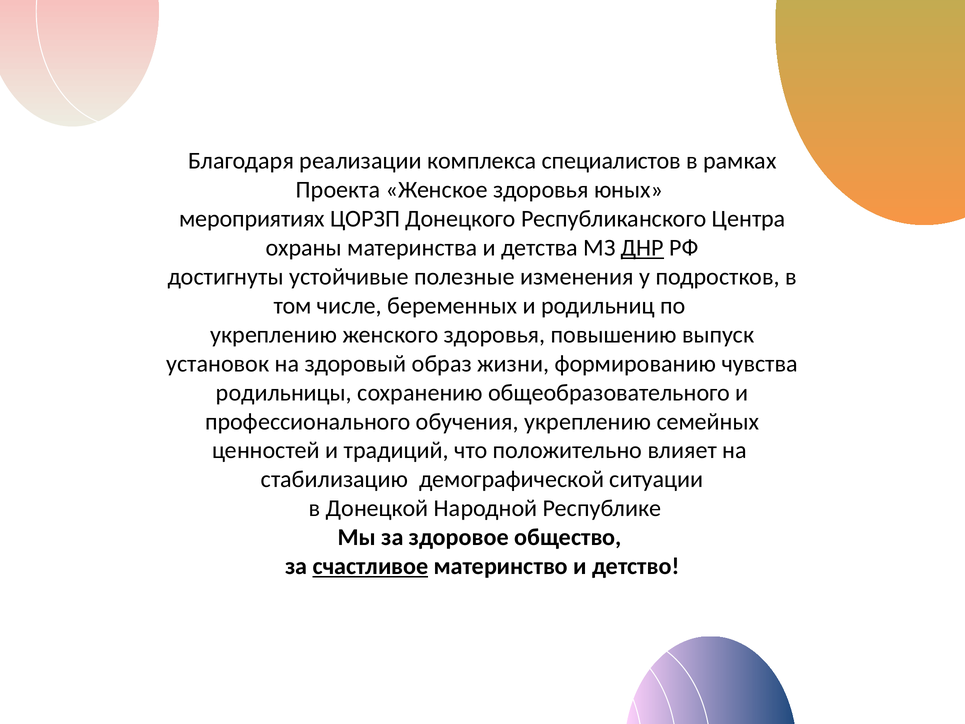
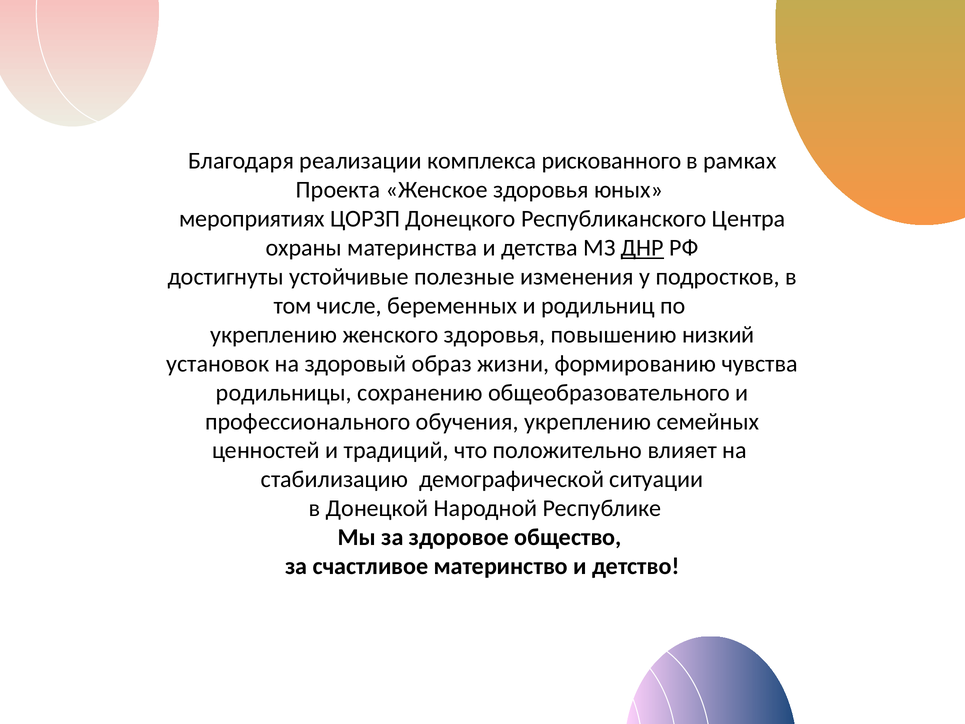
специалистов: специалистов -> рискованного (611, 161)
выпуск: выпуск -> низкий (718, 335)
счастливое underline: present -> none (370, 566)
